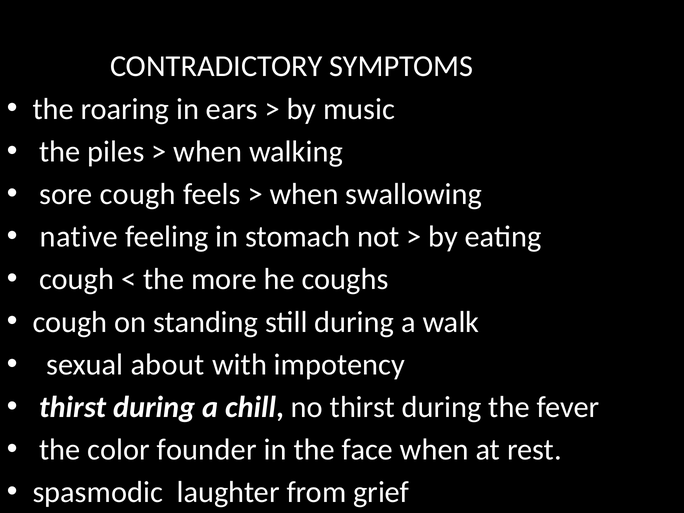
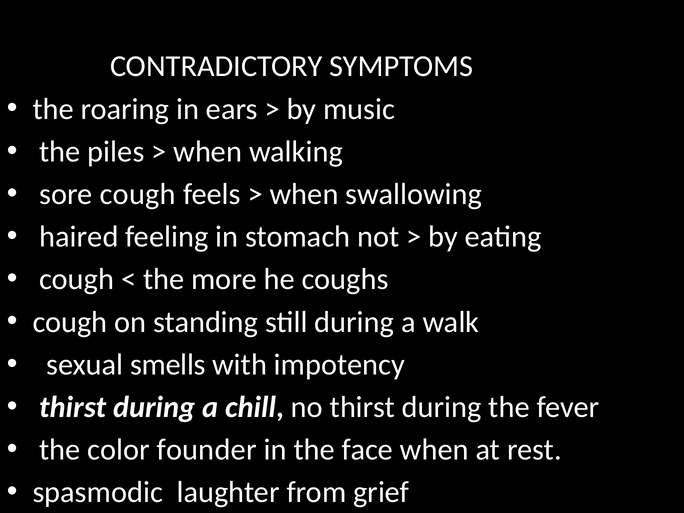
native: native -> haired (79, 237)
about: about -> smells (168, 365)
